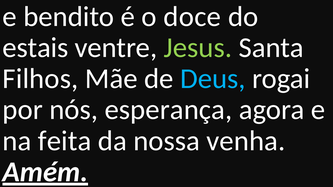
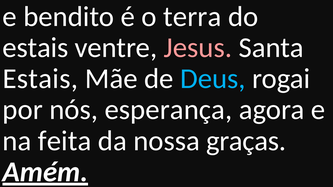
doce: doce -> terra (192, 17)
Jesus colour: light green -> pink (198, 48)
Filhos: Filhos -> Estais (40, 79)
venha: venha -> graças (246, 141)
